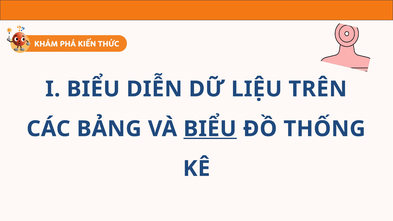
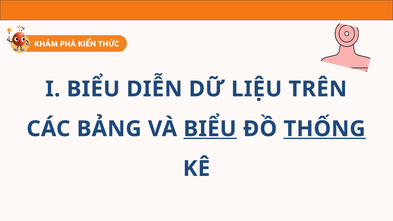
THỐNG underline: none -> present (324, 129)
